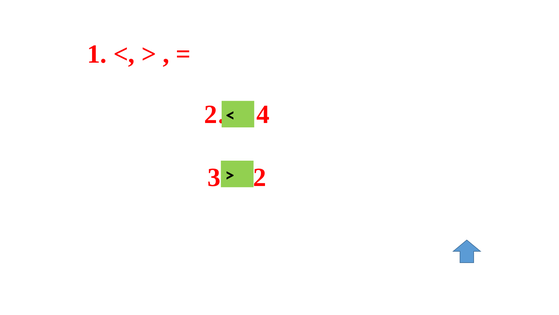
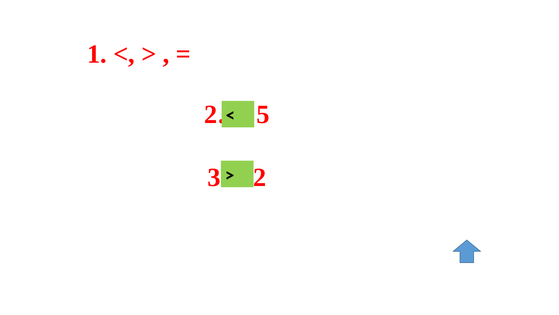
4: 4 -> 5 (263, 114)
